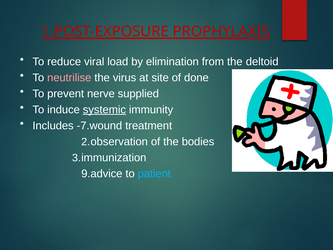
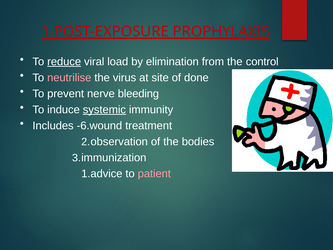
reduce underline: none -> present (64, 62)
deltoid: deltoid -> control (262, 62)
supplied: supplied -> bleeding (138, 94)
-7.wound: -7.wound -> -6.wound (99, 126)
9.advice: 9.advice -> 1.advice (102, 173)
patient colour: light blue -> pink (154, 173)
